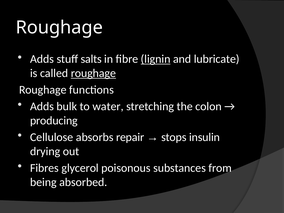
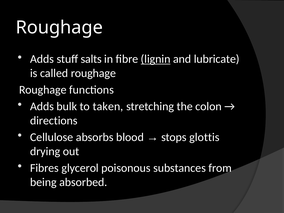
roughage underline: present -> none (93, 73)
water: water -> taken (108, 106)
producing: producing -> directions (54, 121)
repair: repair -> blood (130, 137)
insulin: insulin -> glottis (204, 137)
